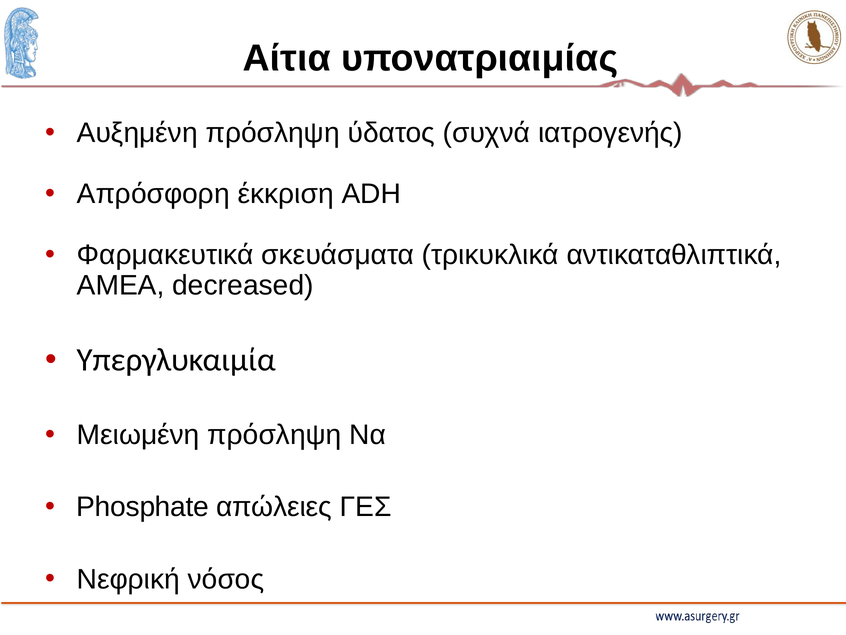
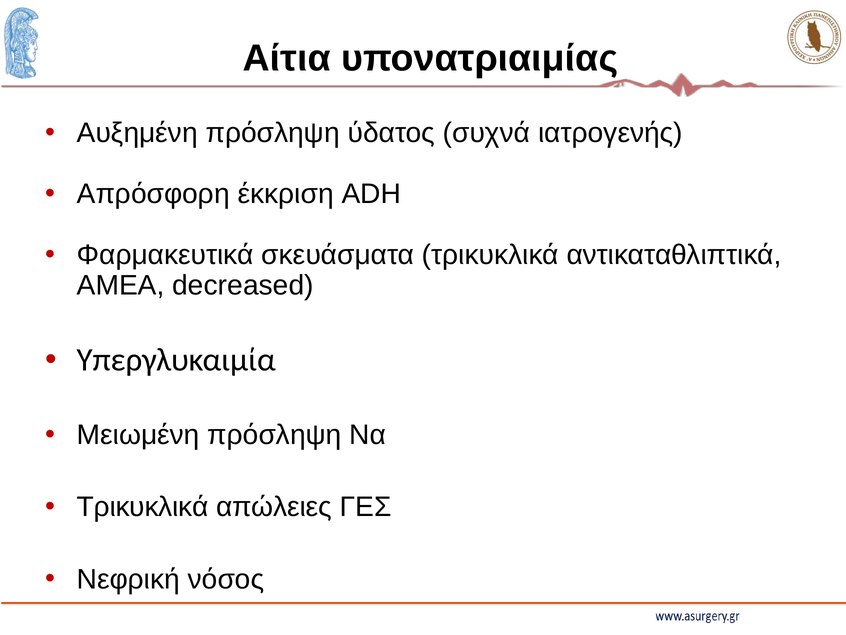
Phosphate: Phosphate -> Τρικυκλικά (143, 507)
